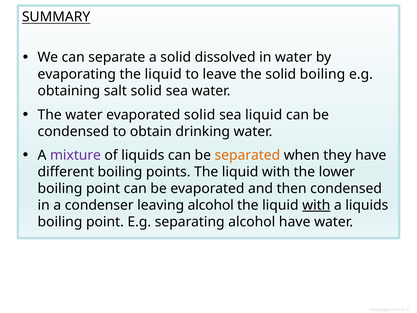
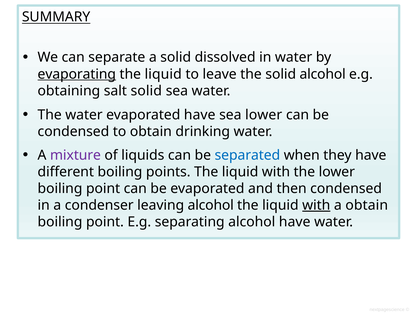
evaporating underline: none -> present (77, 74)
solid boiling: boiling -> alcohol (323, 74)
evaporated solid: solid -> have (200, 115)
sea liquid: liquid -> lower (264, 115)
separated colour: orange -> blue (247, 155)
a liquids: liquids -> obtain (367, 205)
